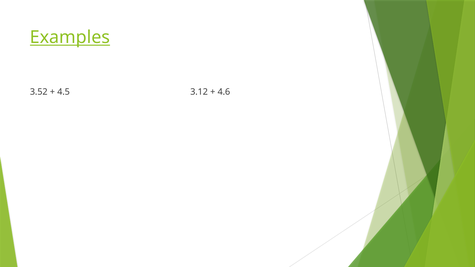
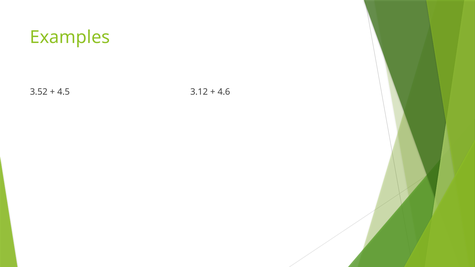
Examples underline: present -> none (70, 37)
